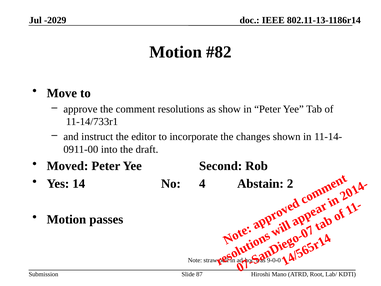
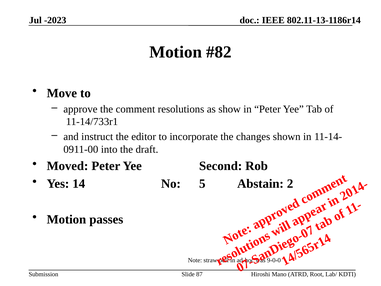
-2029: -2029 -> -2023 (55, 20)
No 4: 4 -> 5 (202, 184)
